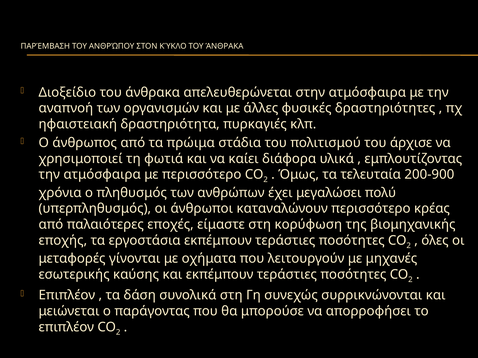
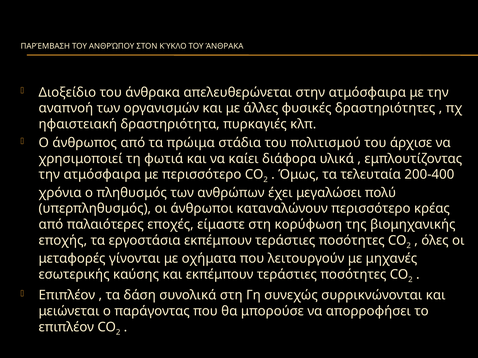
200-900: 200-900 -> 200-400 (429, 175)
